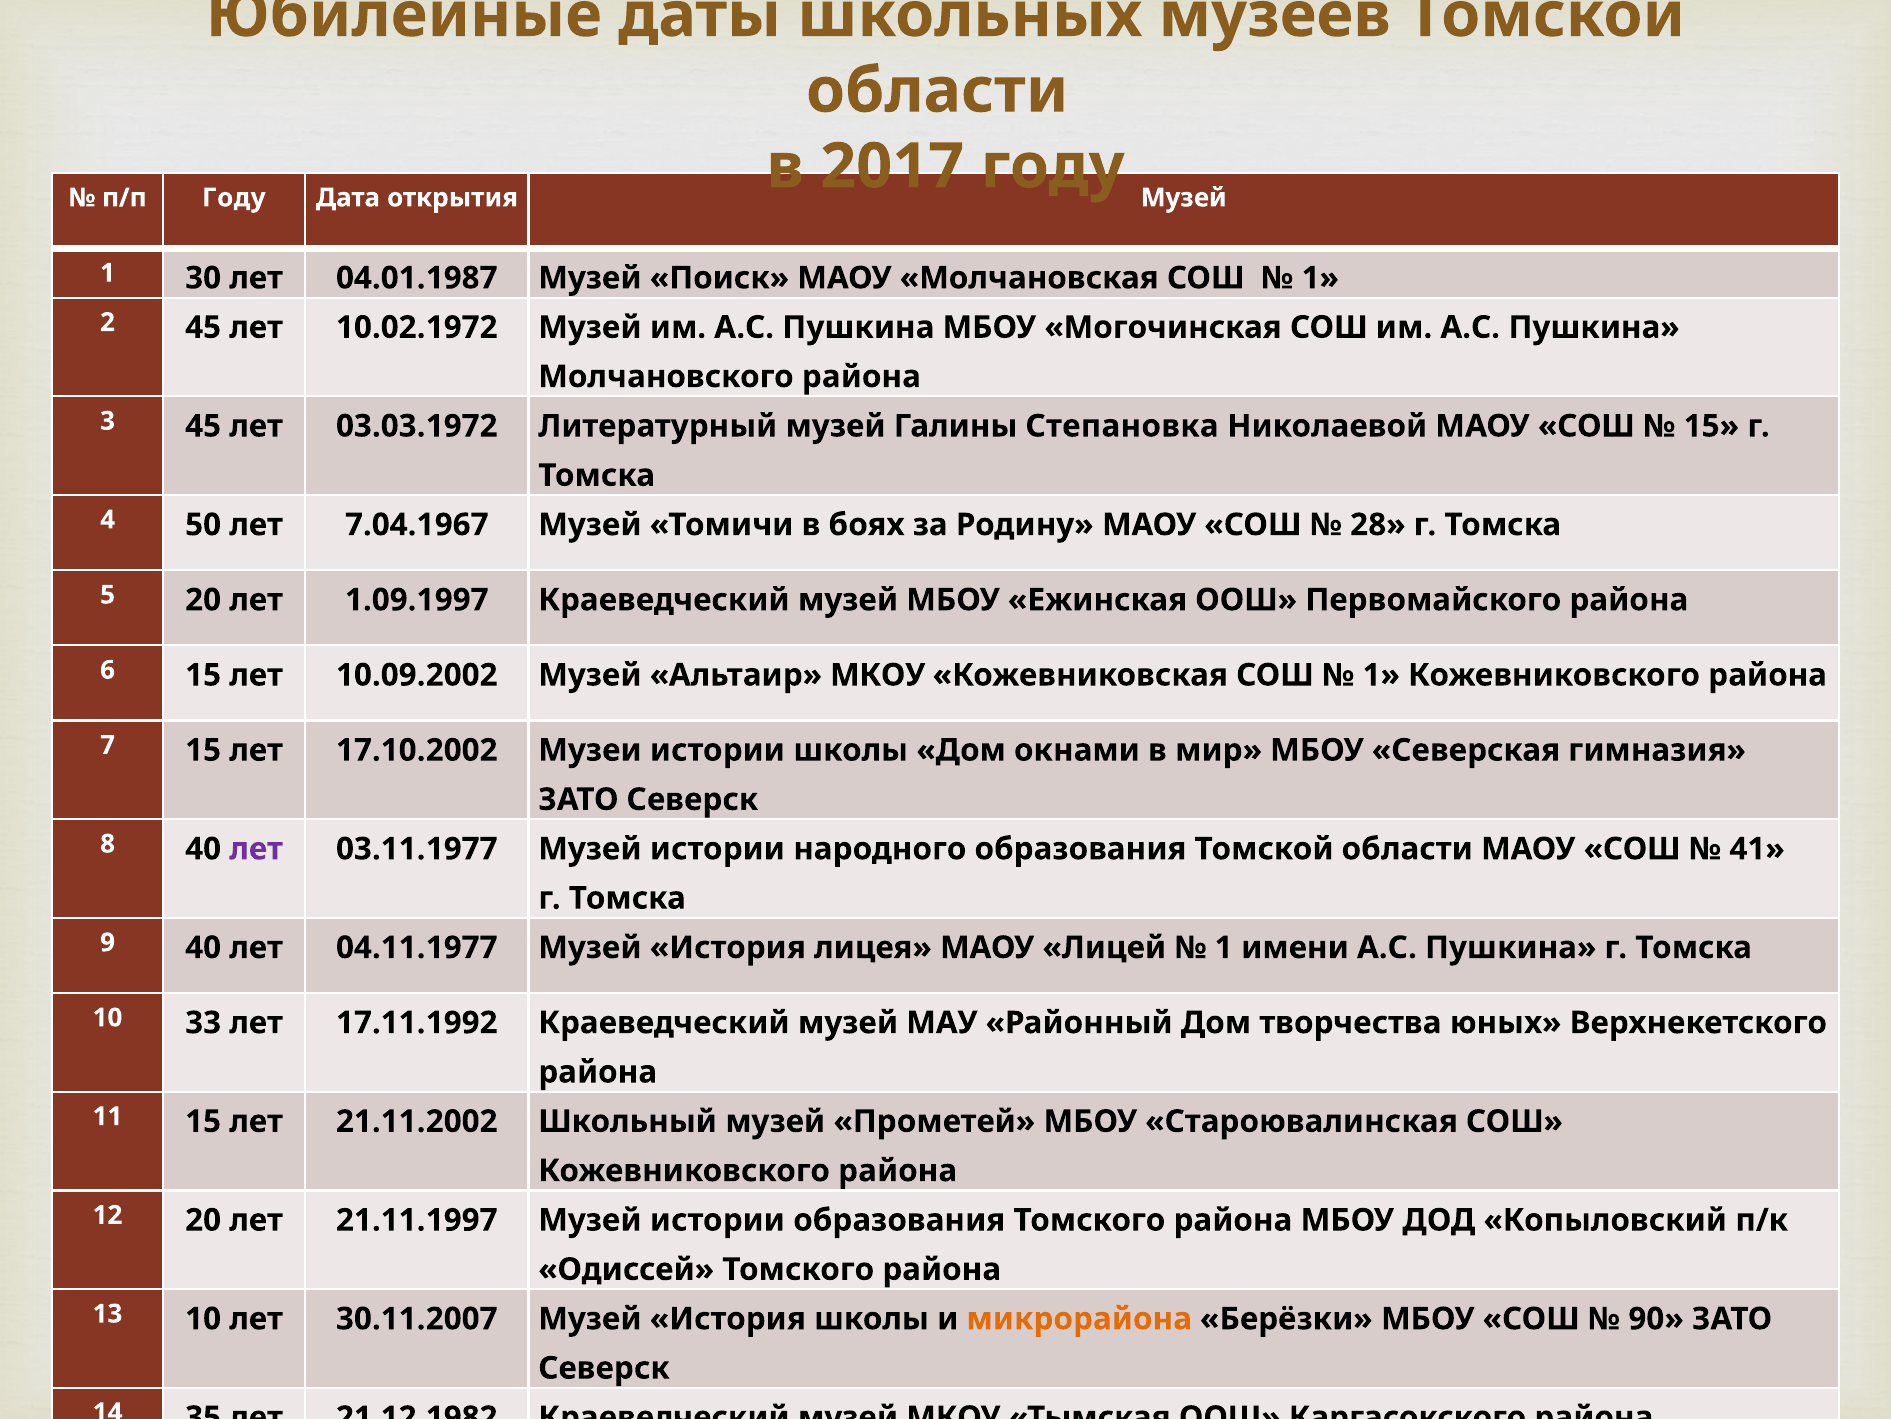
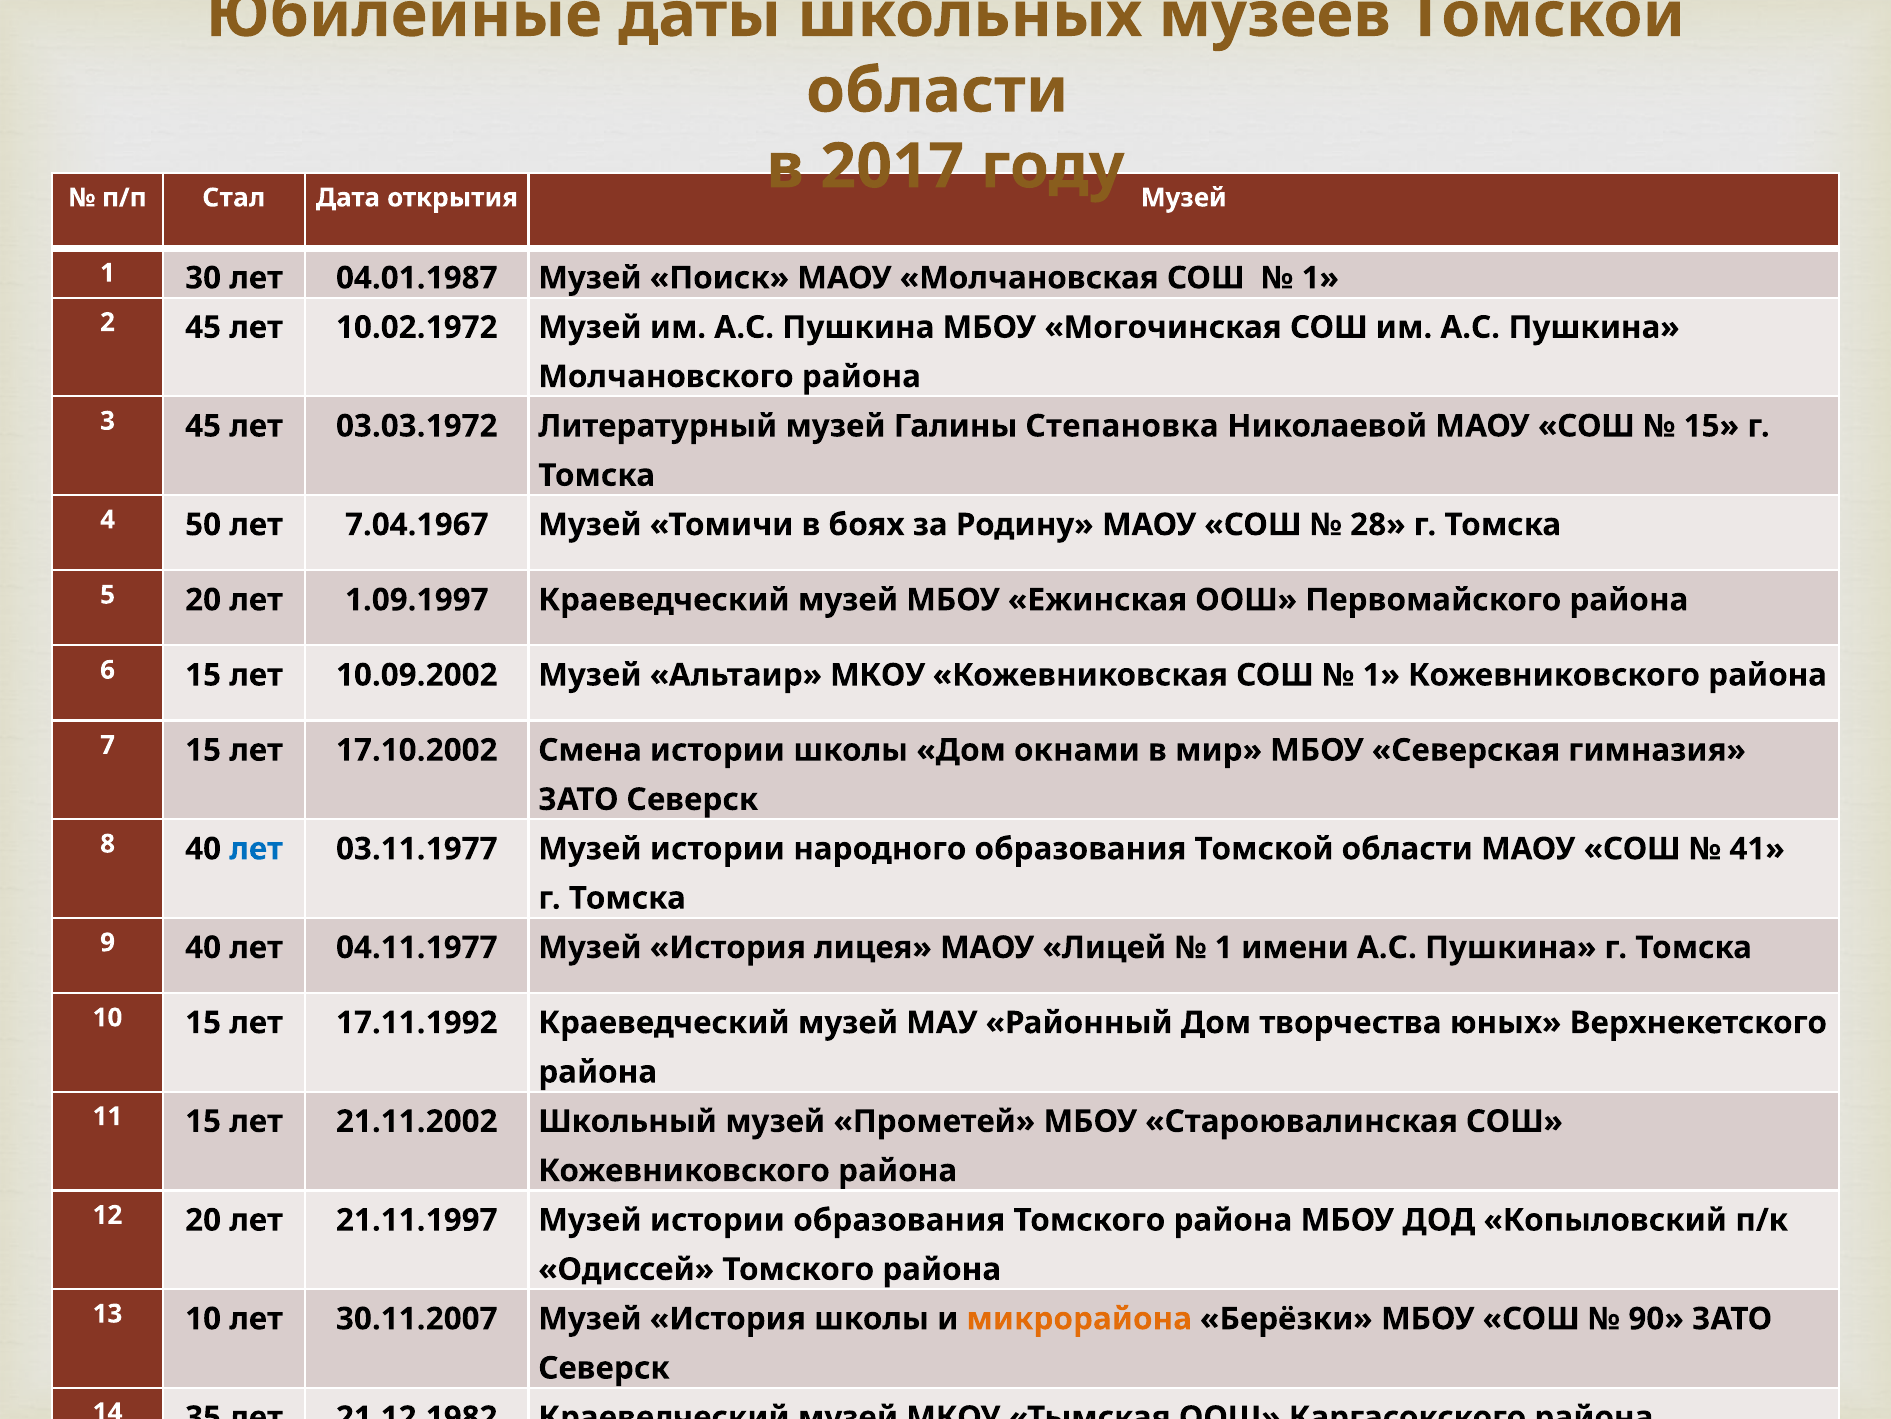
п/п Году: Году -> Стал (234, 198)
Музеи: Музеи -> Смена (590, 750)
лет colour: purple -> blue (256, 849)
10 33: 33 -> 15 (203, 1022)
